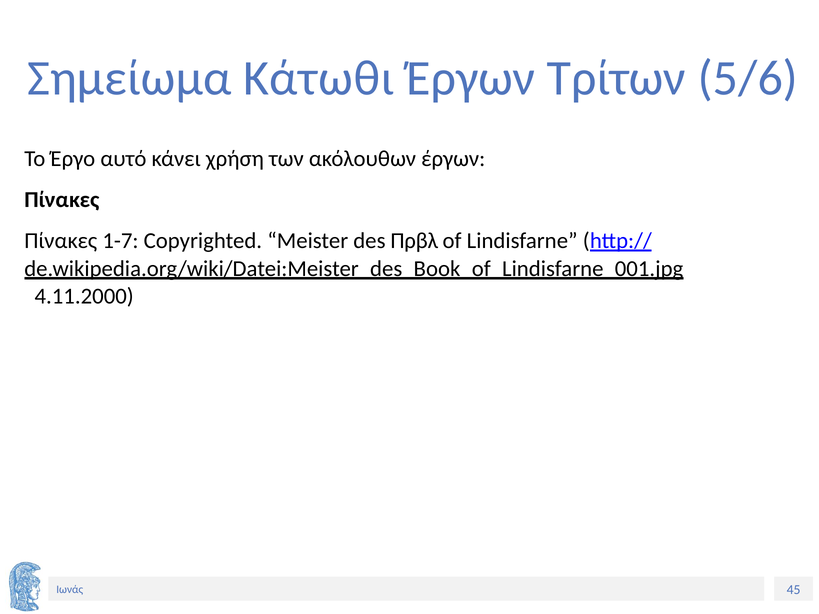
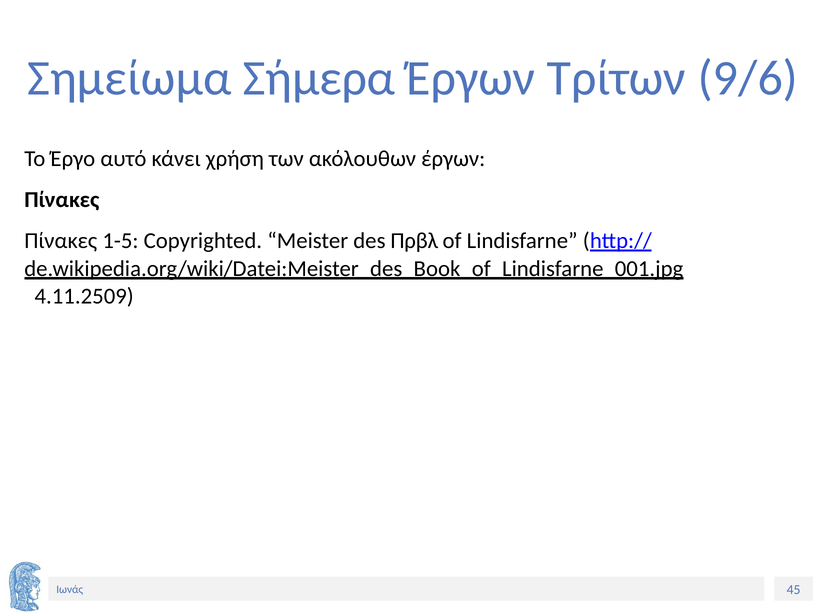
Κάτωθι: Κάτωθι -> Σήμερα (319, 78)
5/6: 5/6 -> 9/6 (748, 78)
1-7: 1-7 -> 1-5 (120, 241)
4.11.2000: 4.11.2000 -> 4.11.2509 (84, 296)
